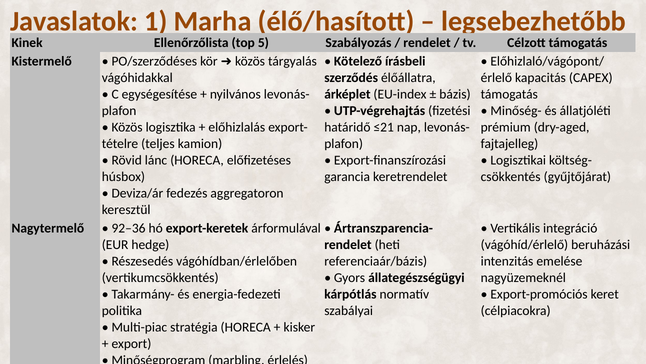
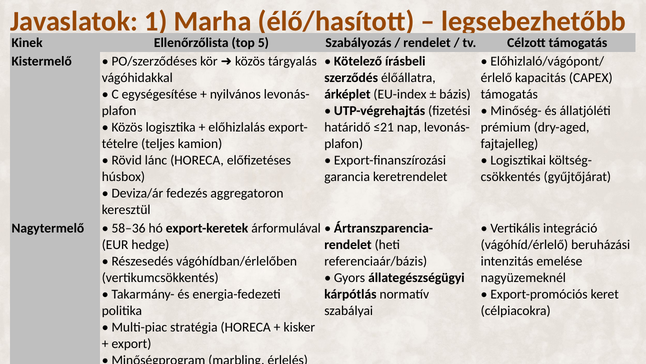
92–36: 92–36 -> 58–36 (129, 228)
